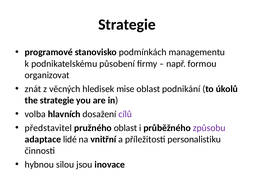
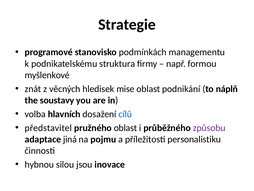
působení: působení -> struktura (117, 64)
organizovat: organizovat -> myšlenkové (47, 75)
úkolů: úkolů -> náplň (227, 89)
the strategie: strategie -> soustavy (57, 100)
cílů colour: purple -> blue (125, 114)
lidé: lidé -> jiná (70, 139)
vnitřní: vnitřní -> pojmu (103, 139)
